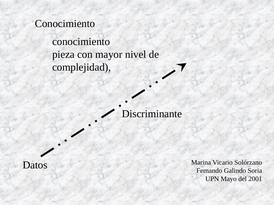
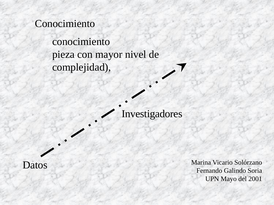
Discriminante: Discriminante -> Investigadores (152, 114)
